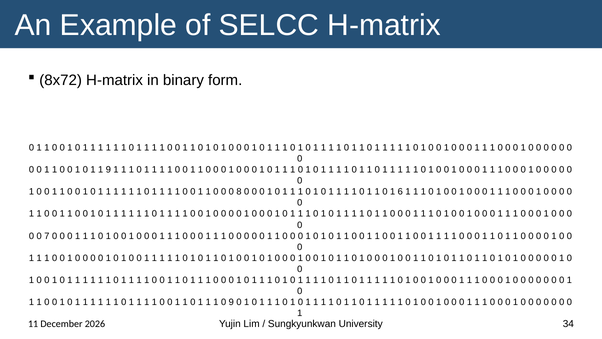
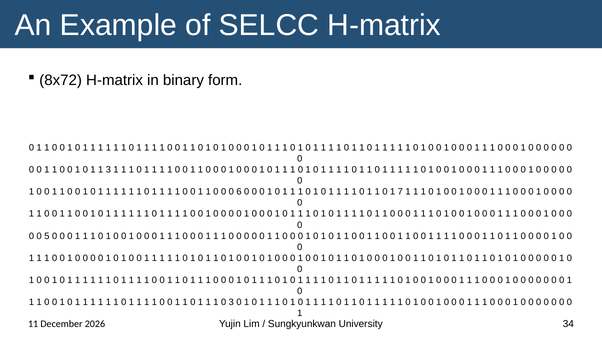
1 9: 9 -> 3 (108, 170)
8: 8 -> 6 (239, 192)
6: 6 -> 7 (400, 192)
7: 7 -> 5 (47, 236)
0 9: 9 -> 3 (231, 302)
